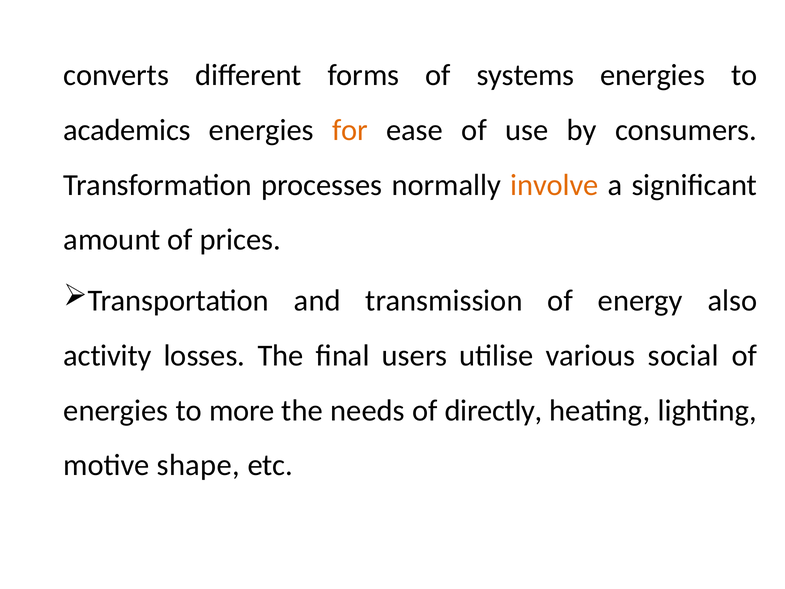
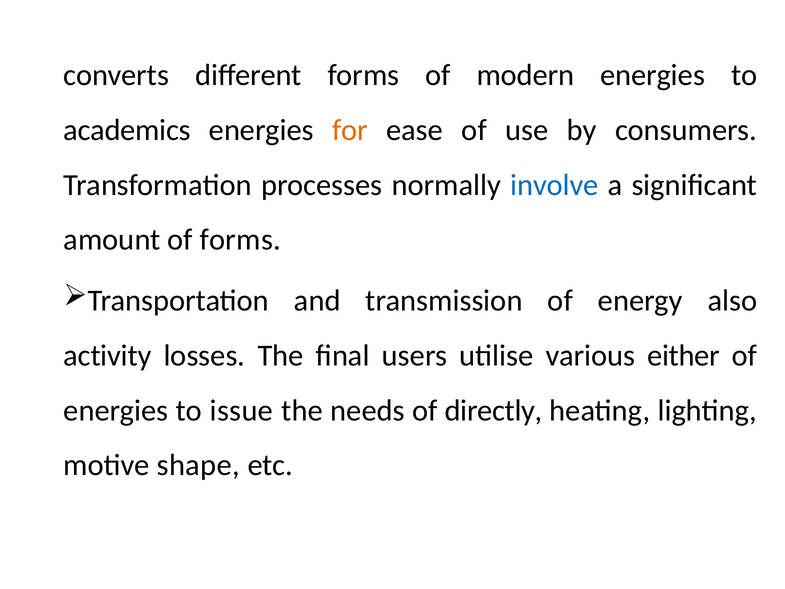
systems: systems -> modern (525, 75)
involve colour: orange -> blue (554, 185)
of prices: prices -> forms (240, 240)
social: social -> either (684, 356)
more: more -> issue (242, 410)
